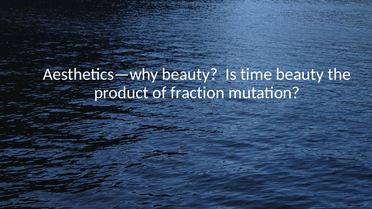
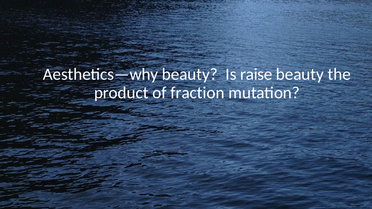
time: time -> raise (256, 74)
